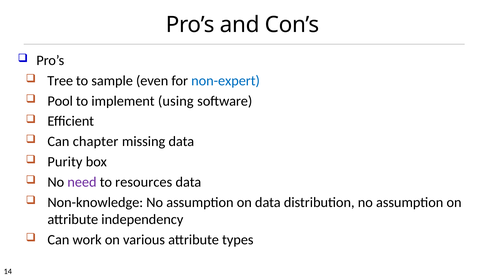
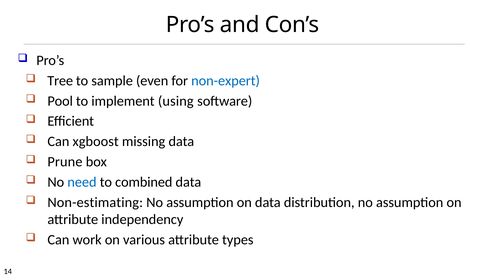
chapter: chapter -> xgboost (96, 141)
Purity: Purity -> Prune (65, 162)
need colour: purple -> blue (82, 182)
resources: resources -> combined (144, 182)
Non-knowledge: Non-knowledge -> Non-estimating (95, 202)
